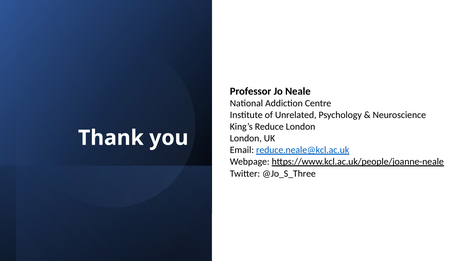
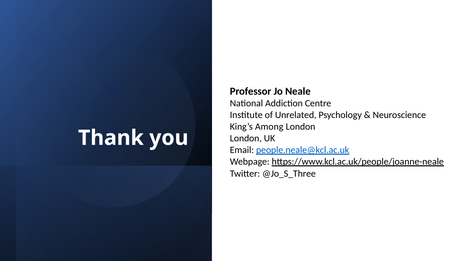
Reduce: Reduce -> Among (269, 126)
reduce.neale@kcl.ac.uk: reduce.neale@kcl.ac.uk -> people.neale@kcl.ac.uk (303, 150)
